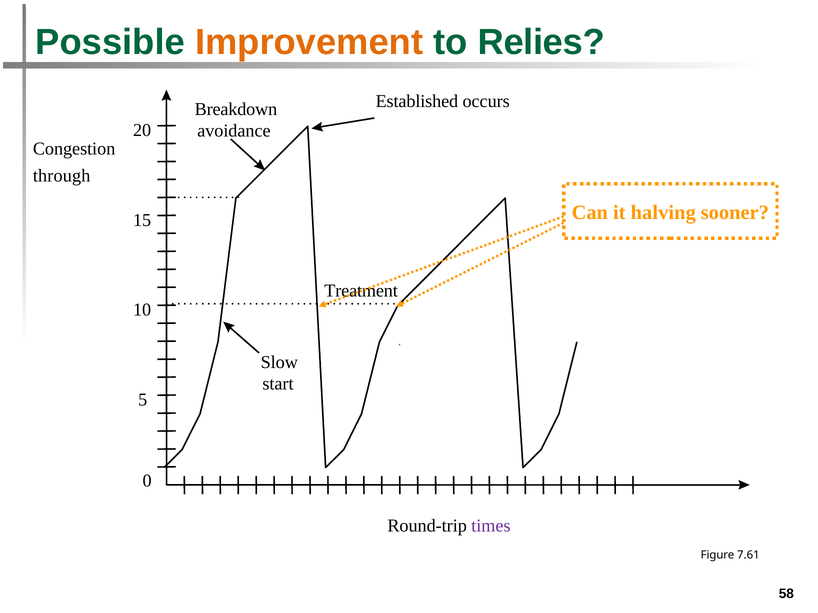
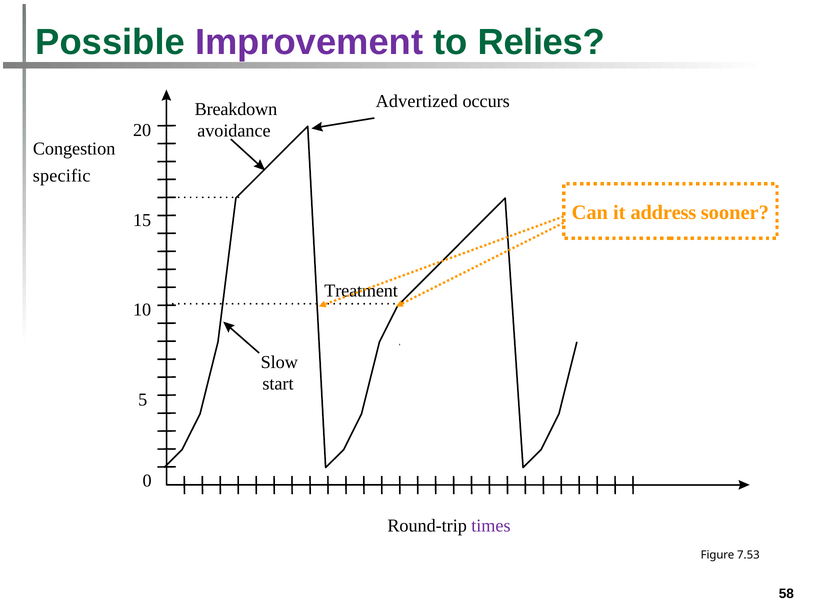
Improvement colour: orange -> purple (309, 42)
Established: Established -> Advertized (417, 101)
through: through -> specific (62, 176)
halving: halving -> address (663, 213)
7.61: 7.61 -> 7.53 (748, 556)
